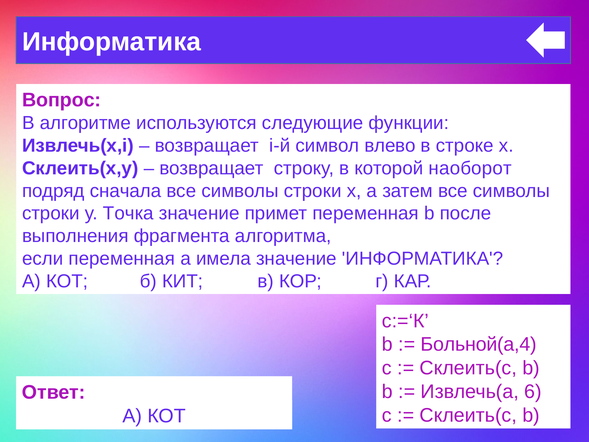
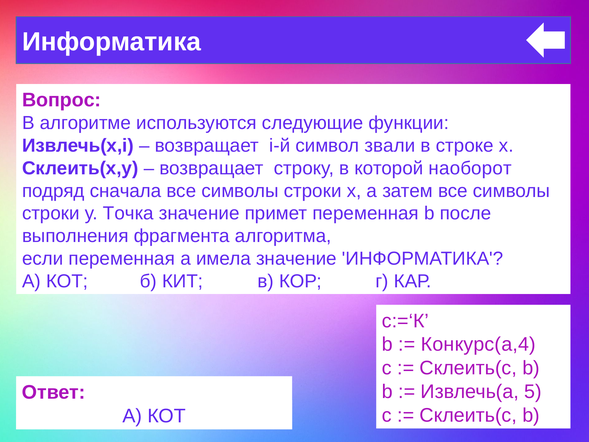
влево: влево -> звали (390, 146)
Больной(а,4: Больной(а,4 -> Конкурс(а,4 (478, 344)
6: 6 -> 5 (533, 391)
